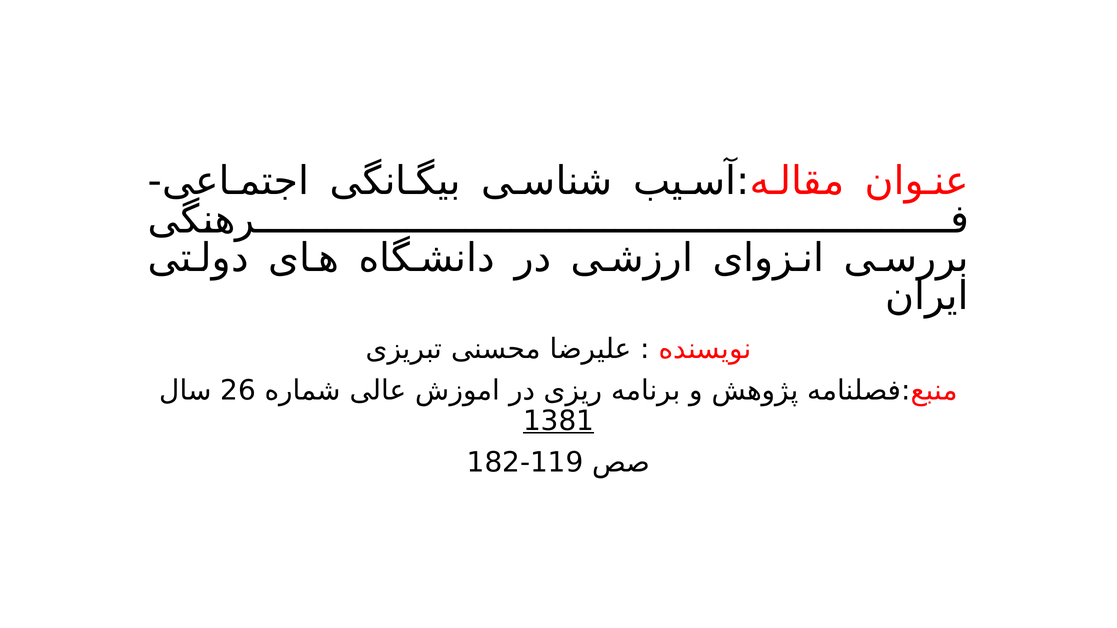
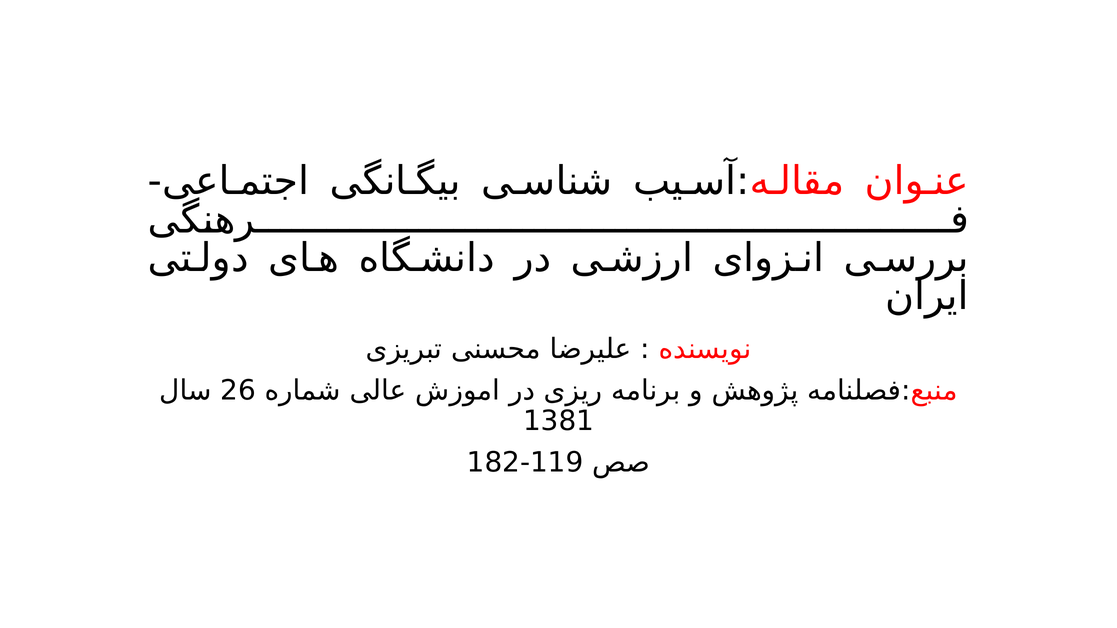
1381 underline: present -> none (559, 421)
